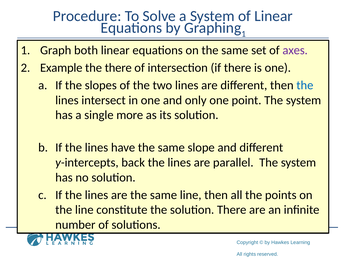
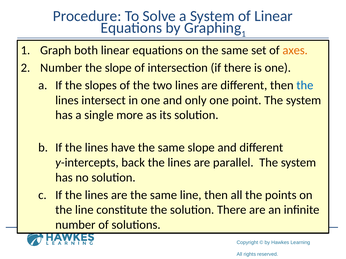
axes colour: purple -> orange (295, 50)
Example: Example -> Number (61, 68)
the there: there -> slope (118, 68)
